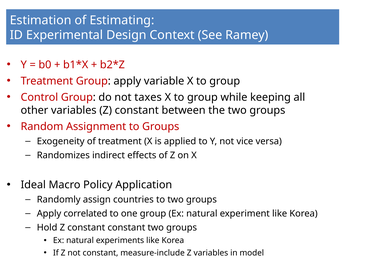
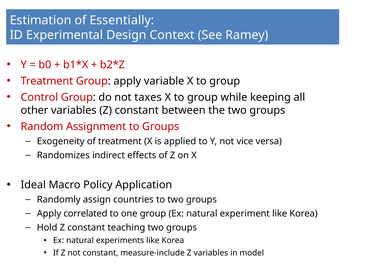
Estimating: Estimating -> Essentially (122, 20)
constant constant: constant -> teaching (126, 227)
